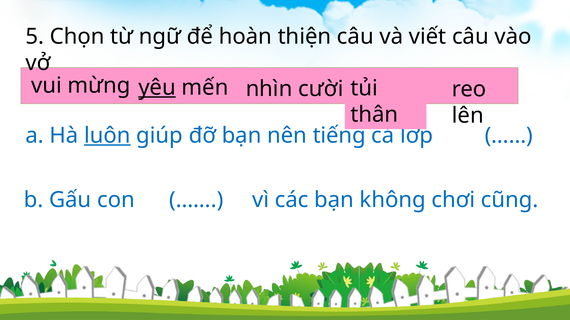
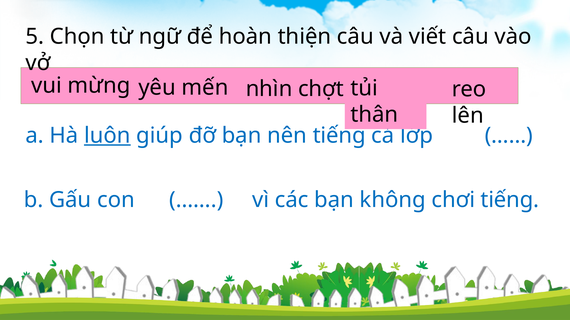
yêu underline: present -> none (157, 88)
cười: cười -> chợt (321, 89)
chơi cũng: cũng -> tiếng (510, 200)
